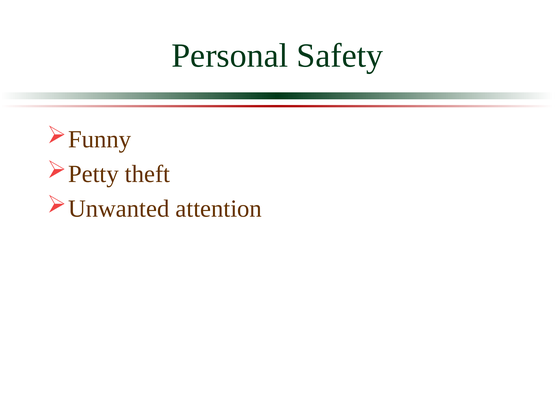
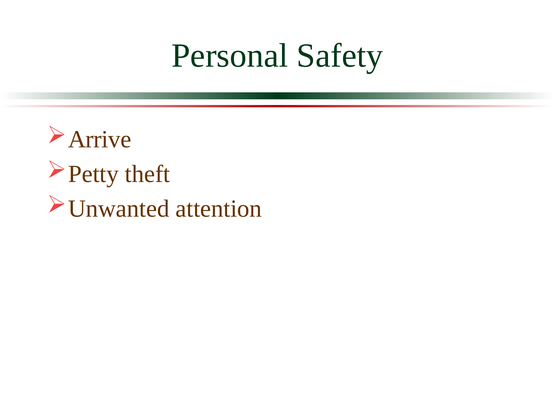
Funny: Funny -> Arrive (100, 140)
